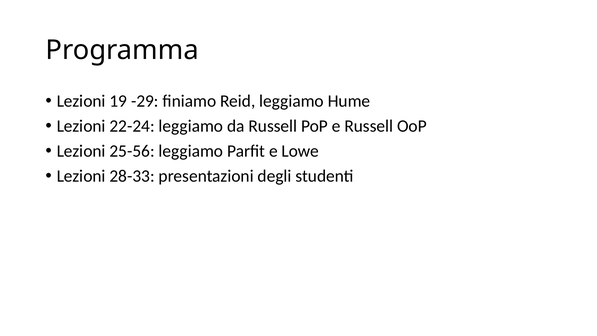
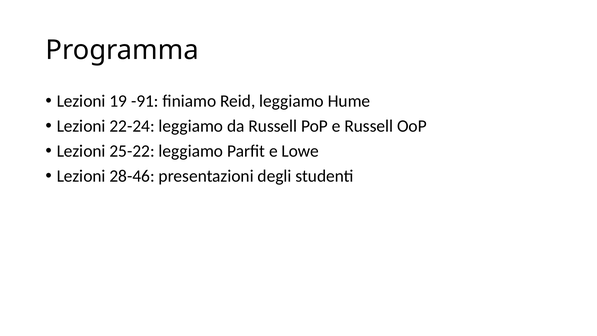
-29: -29 -> -91 (145, 101)
25-56: 25-56 -> 25-22 (132, 151)
28-33: 28-33 -> 28-46 (132, 176)
